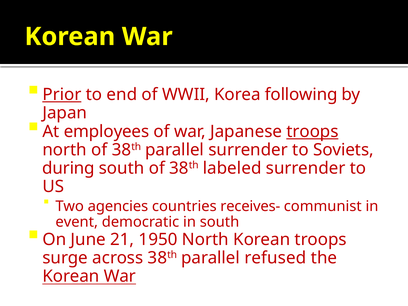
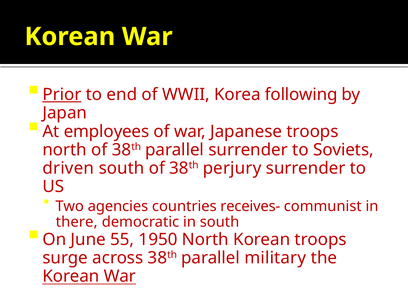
troops underline: present -> none (312, 131)
during: during -> driven (68, 168)
labeled: labeled -> perjury (232, 168)
event: event -> there (77, 222)
21: 21 -> 55 (122, 239)
refused: refused -> military (275, 258)
